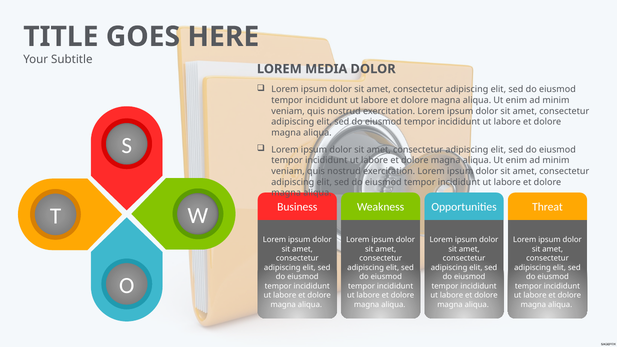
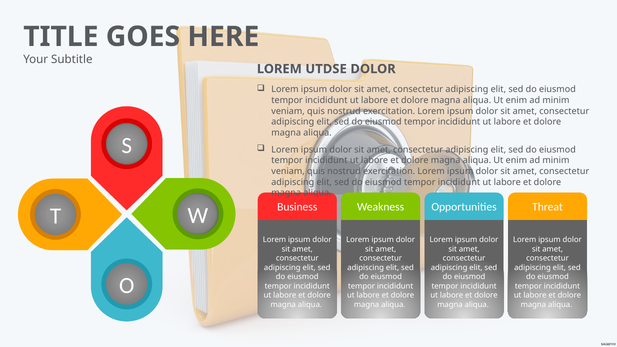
MEDIA: MEDIA -> UTDSE (326, 69)
